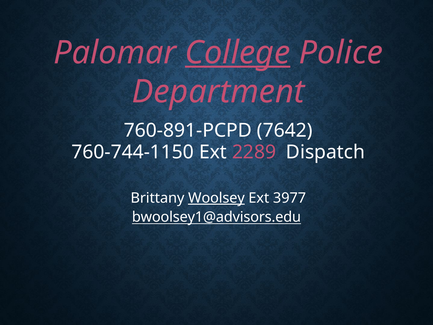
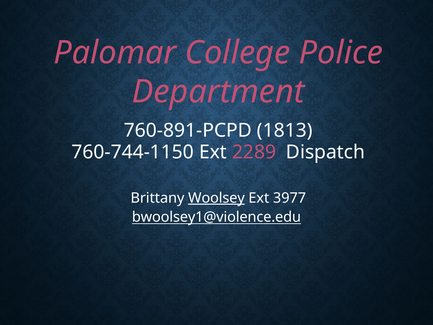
College underline: present -> none (238, 53)
7642: 7642 -> 1813 (285, 130)
bwoolsey1@advisors.edu: bwoolsey1@advisors.edu -> bwoolsey1@violence.edu (216, 217)
